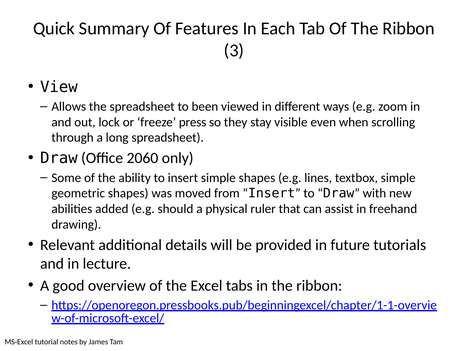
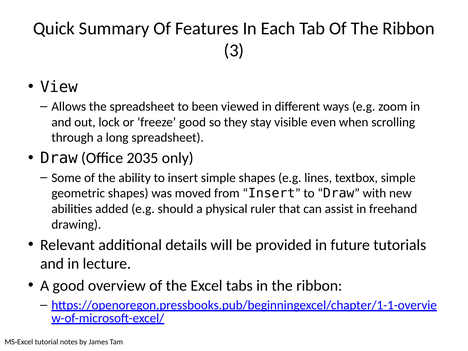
freeze press: press -> good (192, 122)
2060: 2060 -> 2035 (142, 158)
